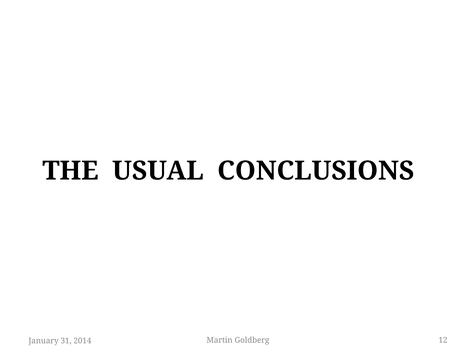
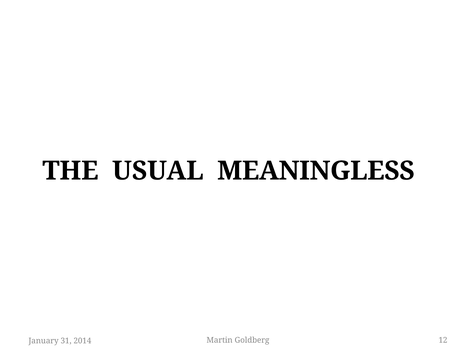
CONCLUSIONS: CONCLUSIONS -> MEANINGLESS (316, 171)
